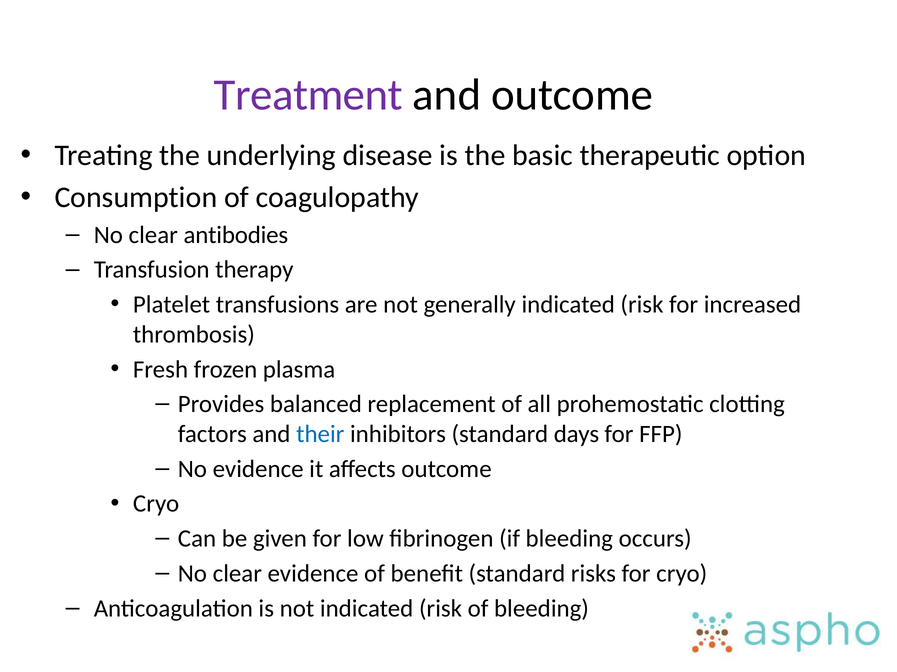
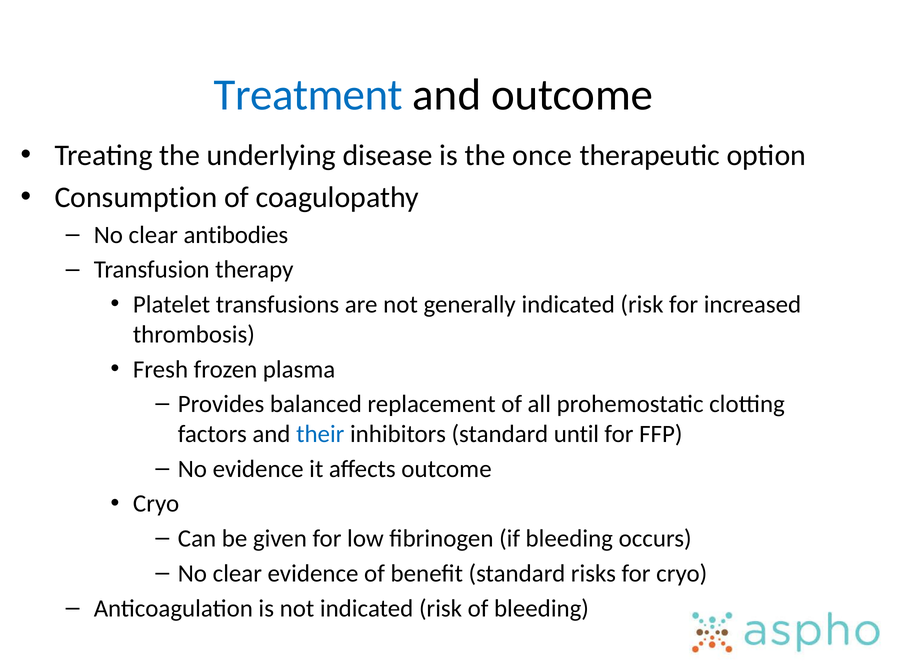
Treatment colour: purple -> blue (308, 95)
basic: basic -> once (542, 156)
days: days -> until (576, 435)
